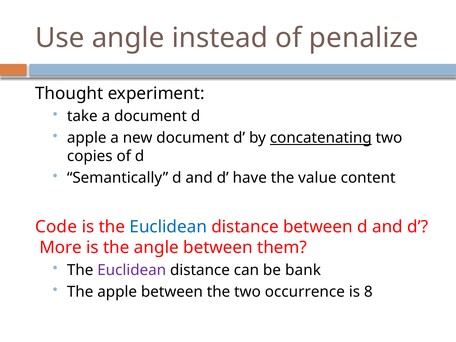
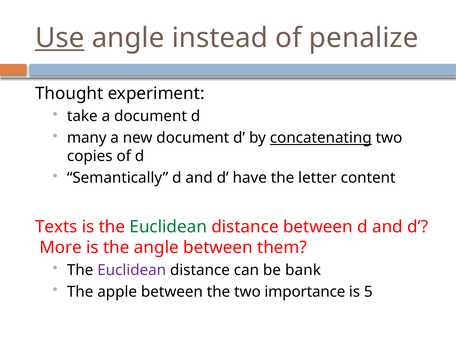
Use underline: none -> present (60, 38)
apple: apple -> many (87, 138)
value: value -> letter (317, 178)
Code: Code -> Texts (56, 227)
Euclidean colour: blue -> green (168, 227)
occurrence: occurrence -> importance (305, 292)
8: 8 -> 5 (368, 292)
